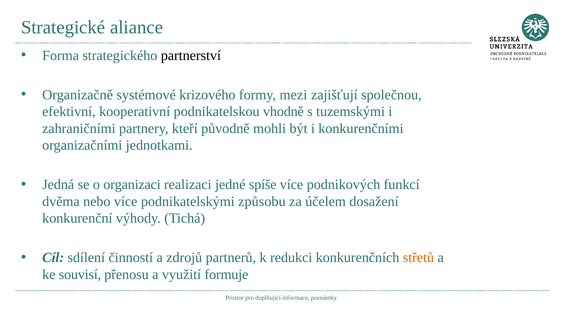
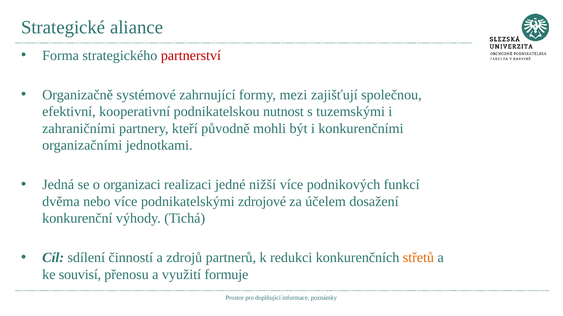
partnerství colour: black -> red (191, 56)
krizového: krizového -> zahrnující (207, 95)
vhodně: vhodně -> nutnost (283, 112)
spíše: spíše -> nižší (263, 185)
způsobu: způsobu -> zdrojové (262, 202)
